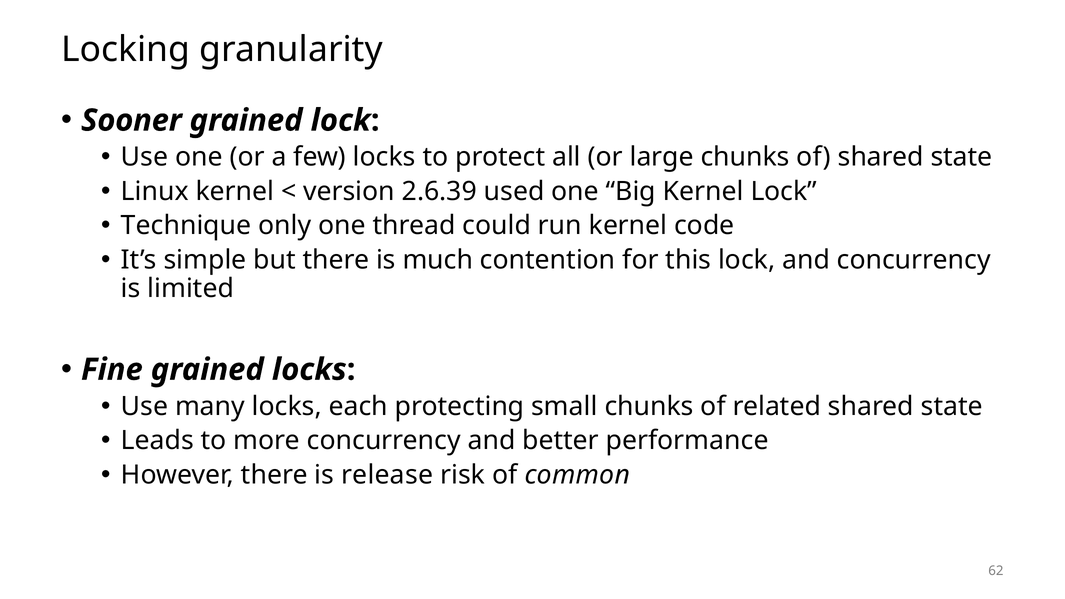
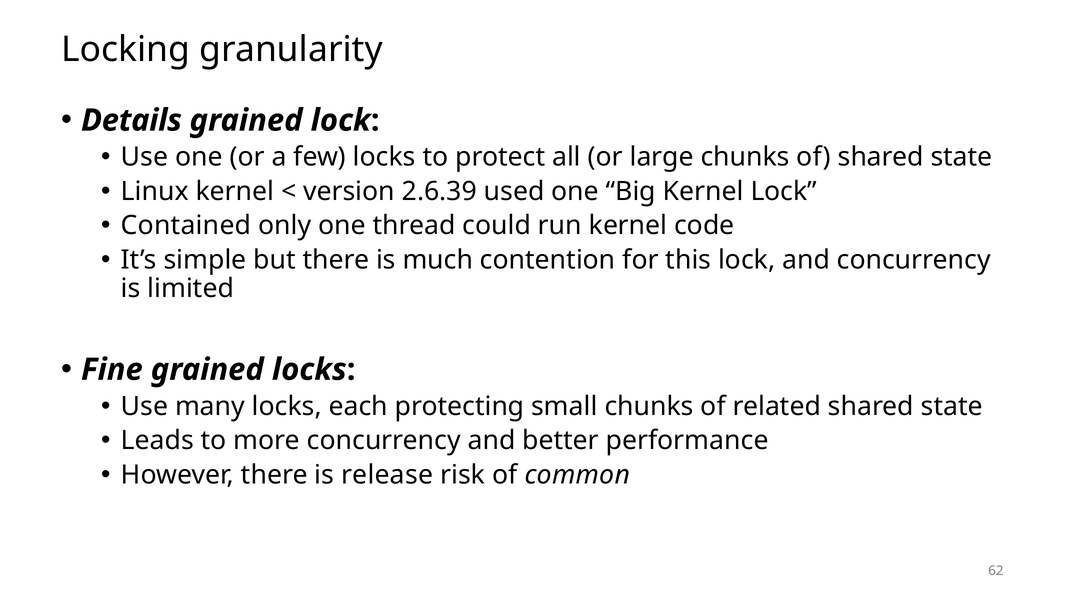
Sooner: Sooner -> Details (131, 120)
Technique: Technique -> Contained (186, 226)
